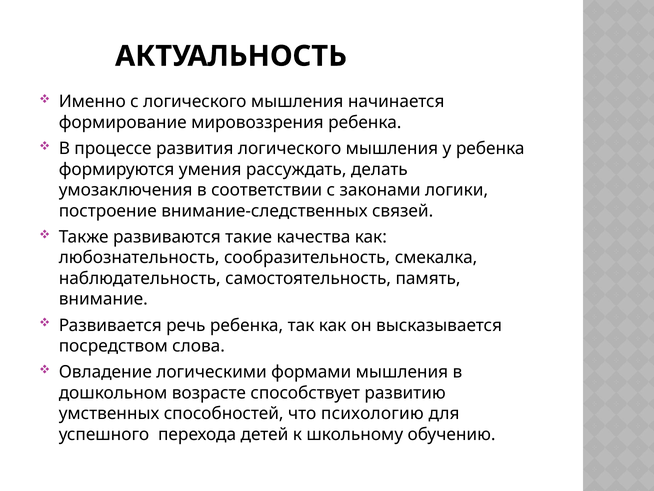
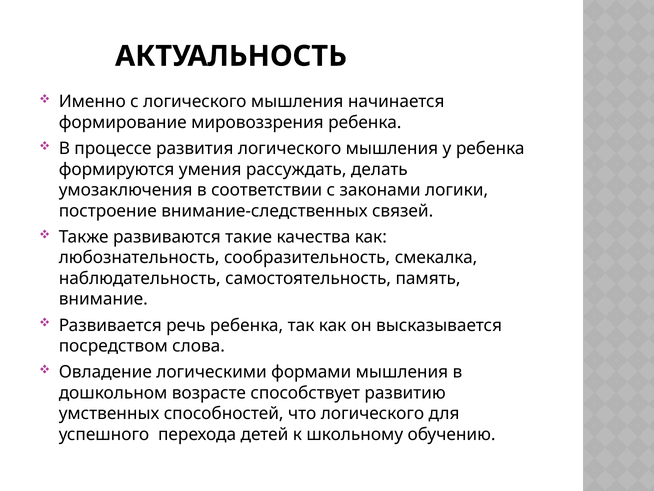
что психологию: психологию -> логического (372, 413)
